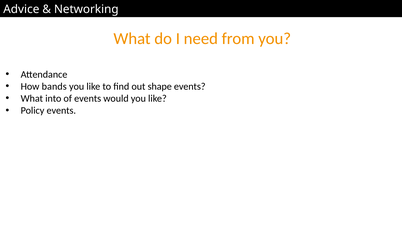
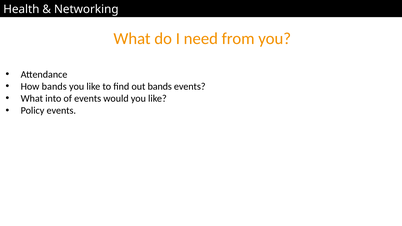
Advice: Advice -> Health (21, 9)
out shape: shape -> bands (160, 87)
